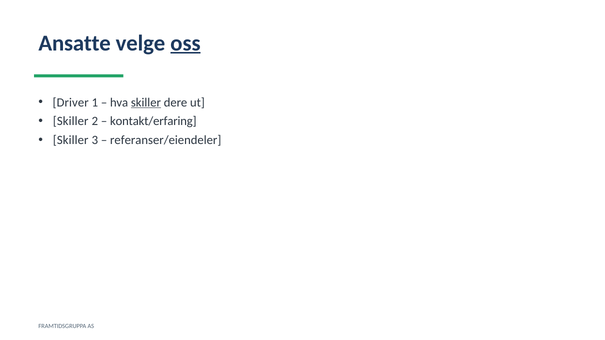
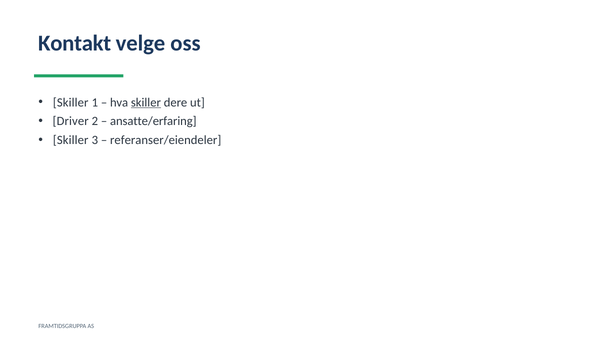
Ansatte: Ansatte -> Kontakt (75, 43)
oss underline: present -> none (185, 43)
Driver: Driver -> Skiller (71, 102)
Skiller: Skiller -> Driver (71, 121)
kontakt/erfaring: kontakt/erfaring -> ansatte/erfaring (153, 121)
